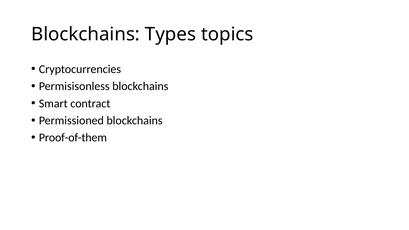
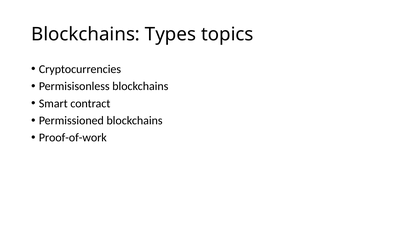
Proof-of-them: Proof-of-them -> Proof-of-work (73, 138)
